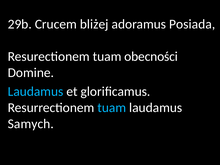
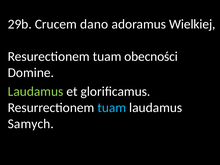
bliżej: bliżej -> dano (94, 24)
Posiada: Posiada -> Wielkiej (192, 24)
Laudamus colour: light blue -> light green (36, 92)
